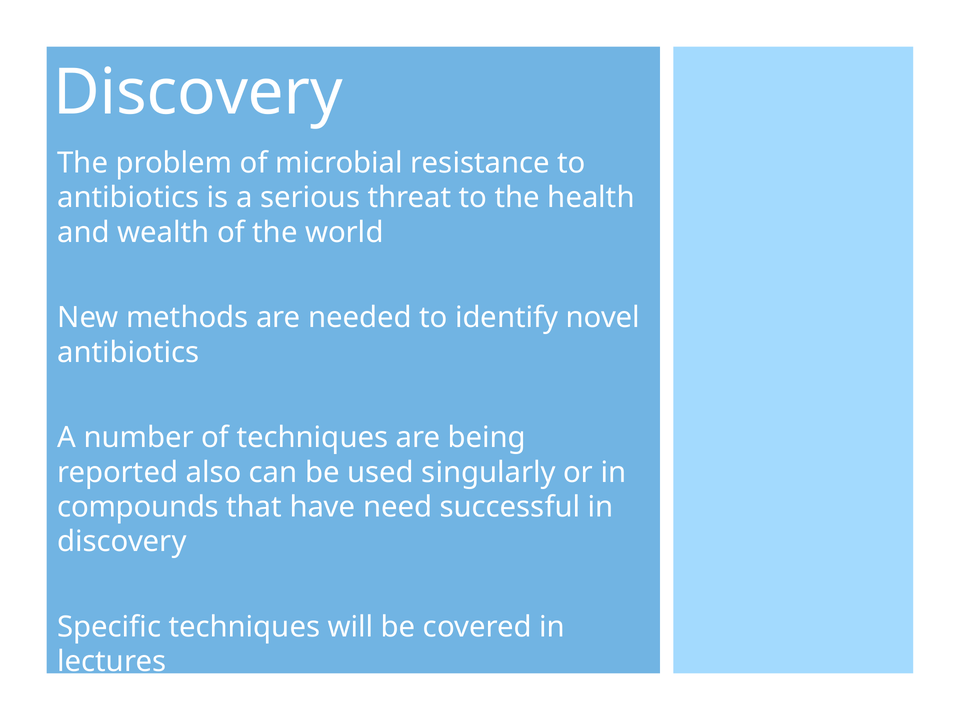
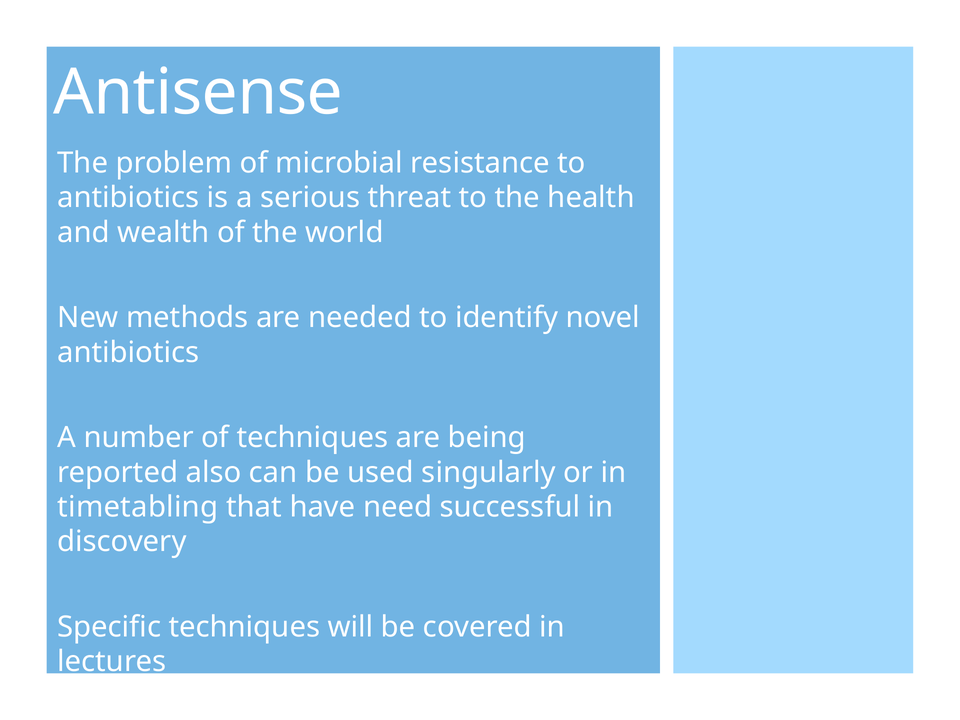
Discovery: Discovery -> Antisense (198, 93)
compounds: compounds -> timetabling (138, 507)
